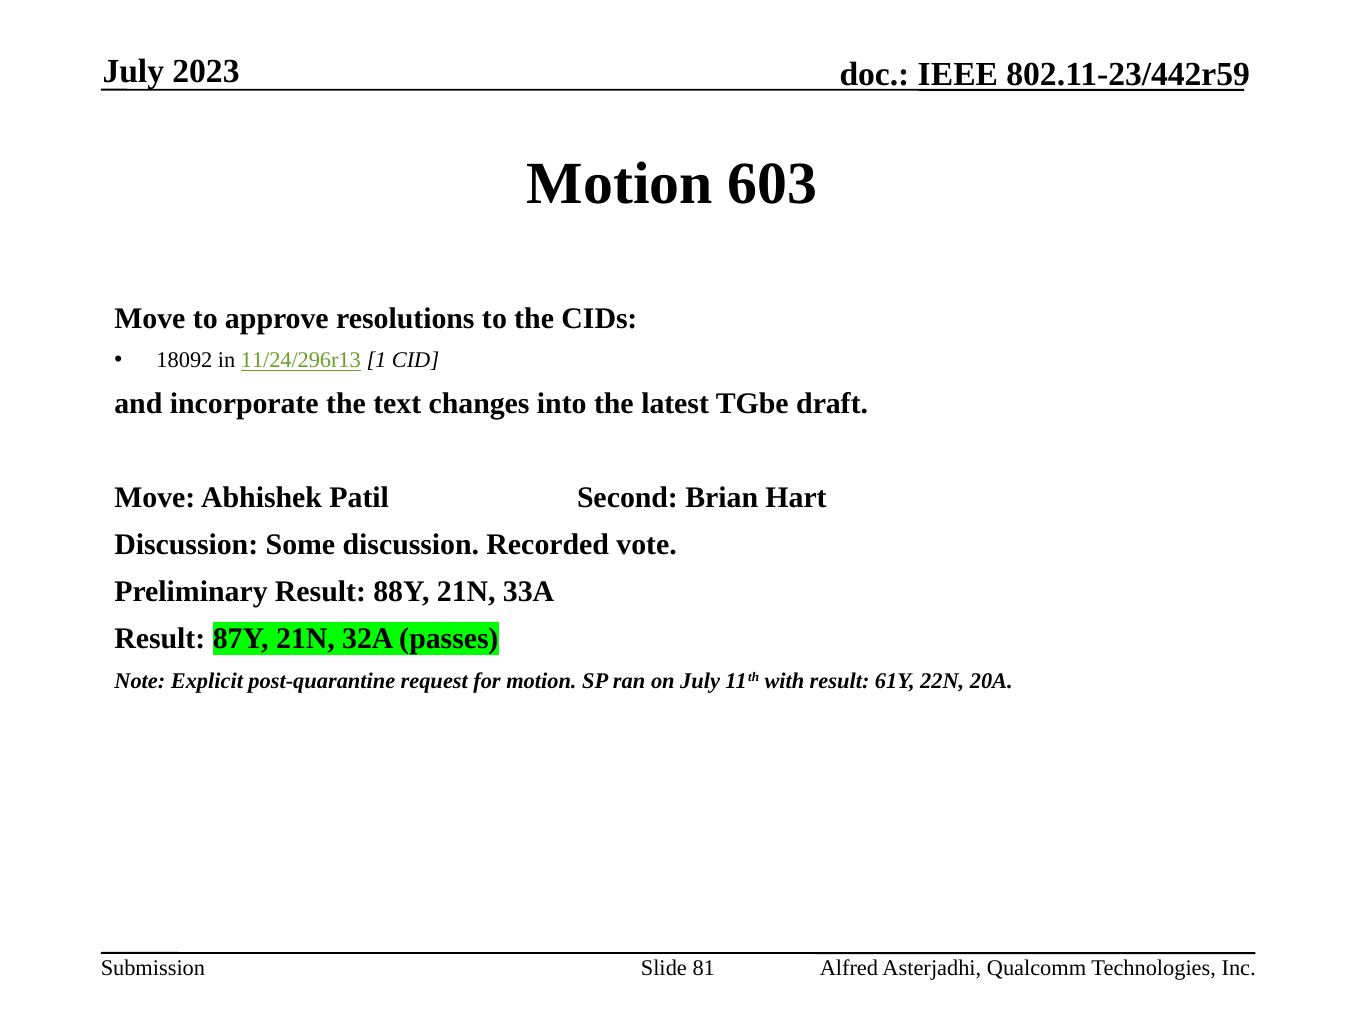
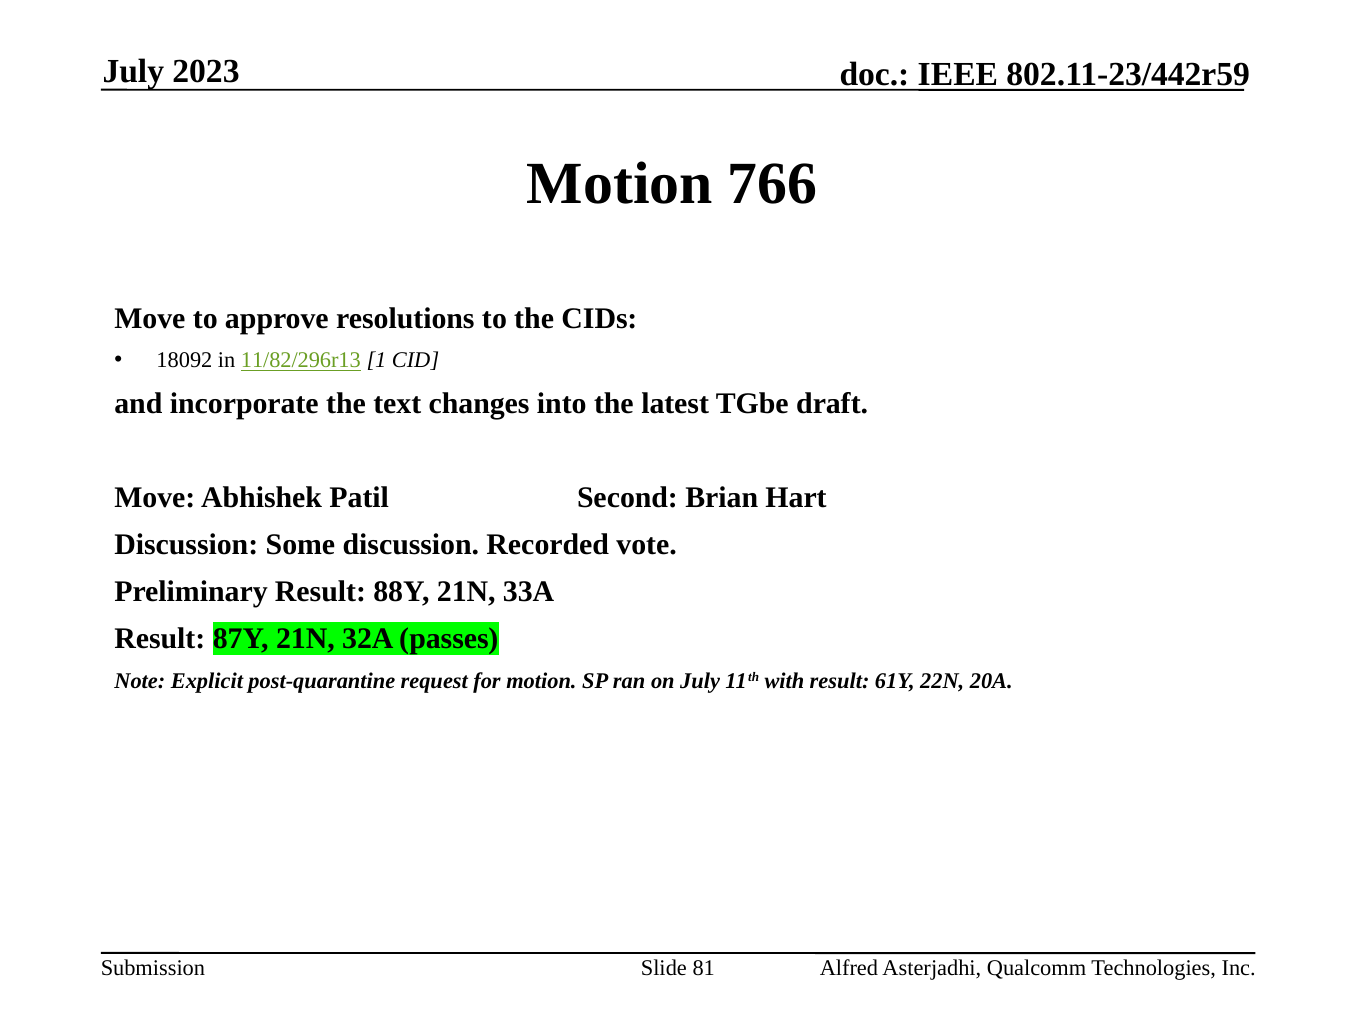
603: 603 -> 766 (773, 183)
11/24/296r13: 11/24/296r13 -> 11/82/296r13 (301, 360)
